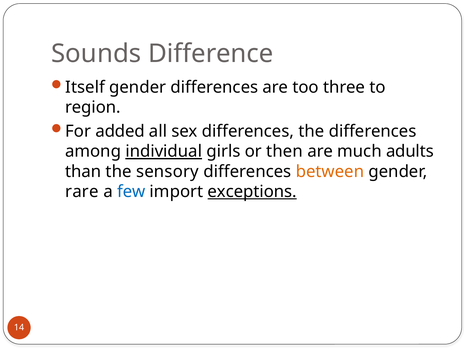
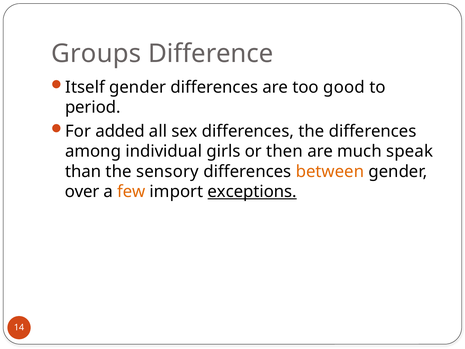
Sounds: Sounds -> Groups (96, 54)
three: three -> good (344, 87)
region: region -> period (93, 107)
individual underline: present -> none (164, 151)
adults: adults -> speak (410, 151)
rare: rare -> over (82, 192)
few colour: blue -> orange (131, 192)
